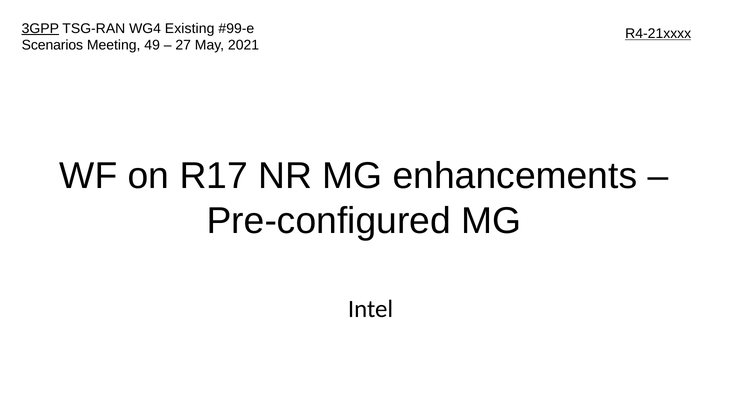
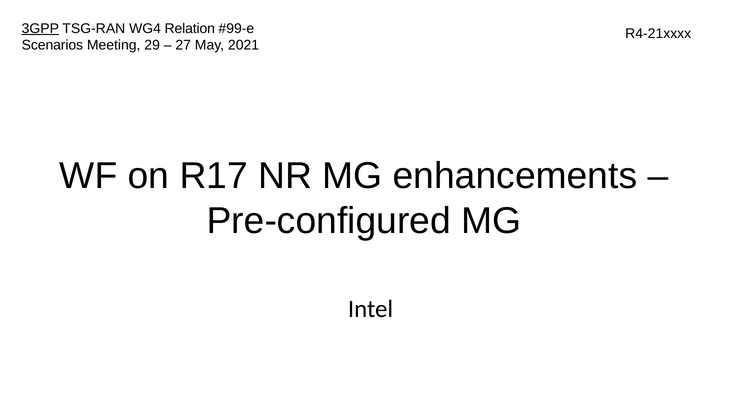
Existing: Existing -> Relation (190, 28)
R4-21xxxx underline: present -> none (658, 34)
49: 49 -> 29 (152, 45)
